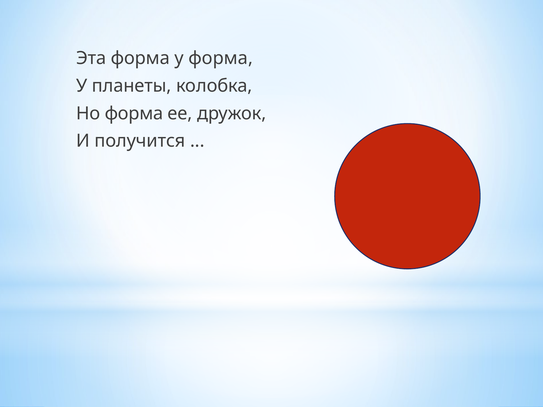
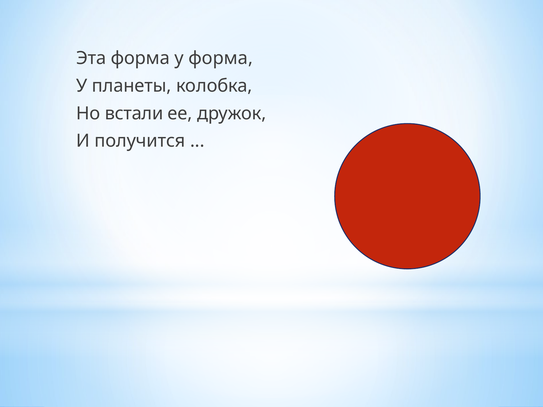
Но форма: форма -> встали (134, 113)
